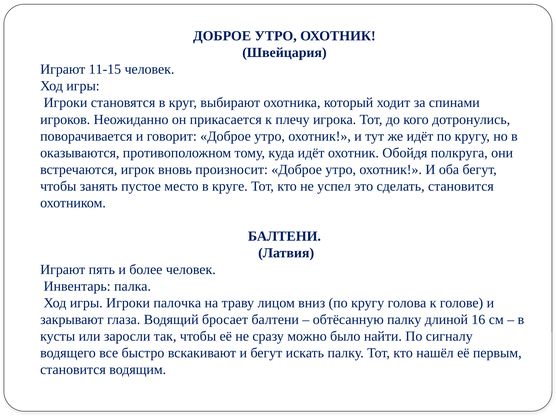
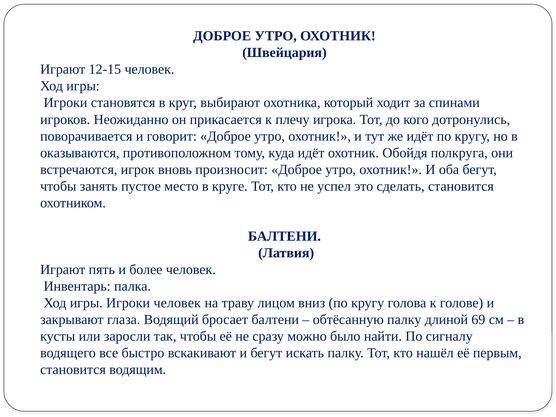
11-15: 11-15 -> 12-15 (105, 69)
Игроки палочка: палочка -> человек (177, 303)
16: 16 -> 69 (478, 320)
